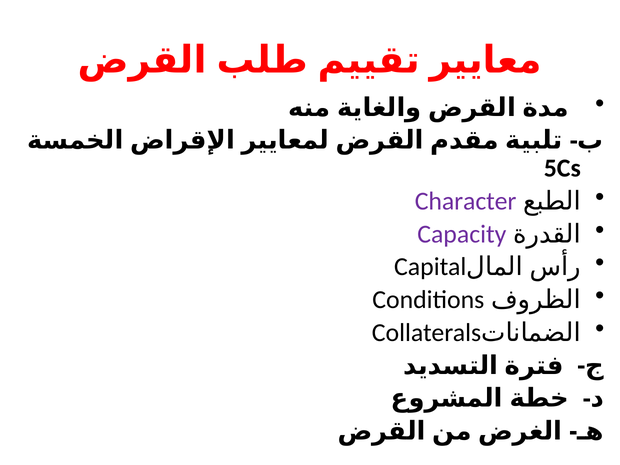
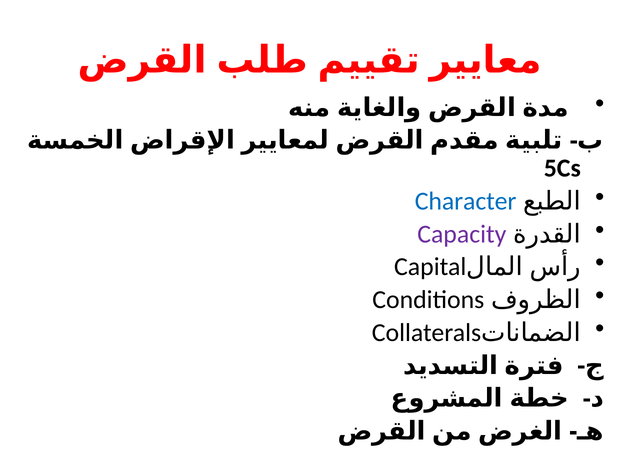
Character colour: purple -> blue (466, 201)
